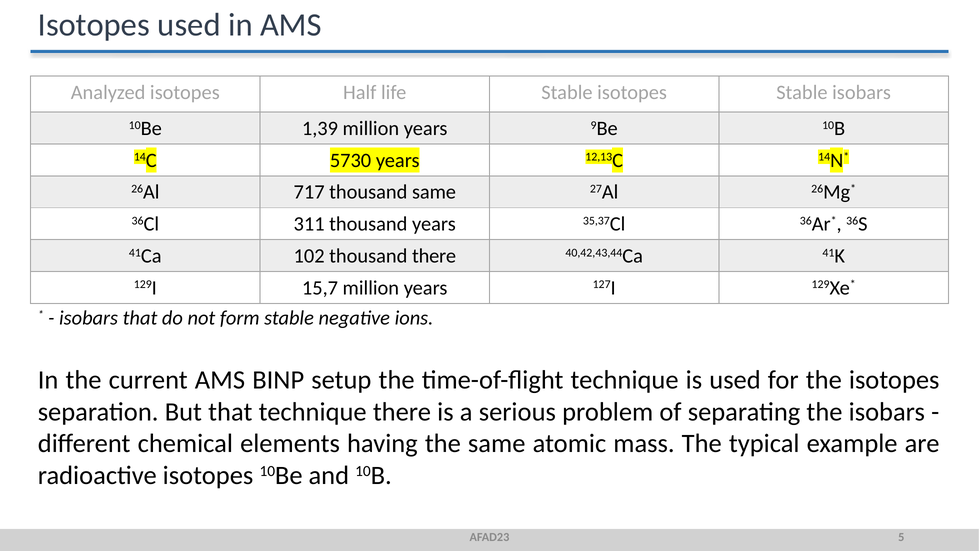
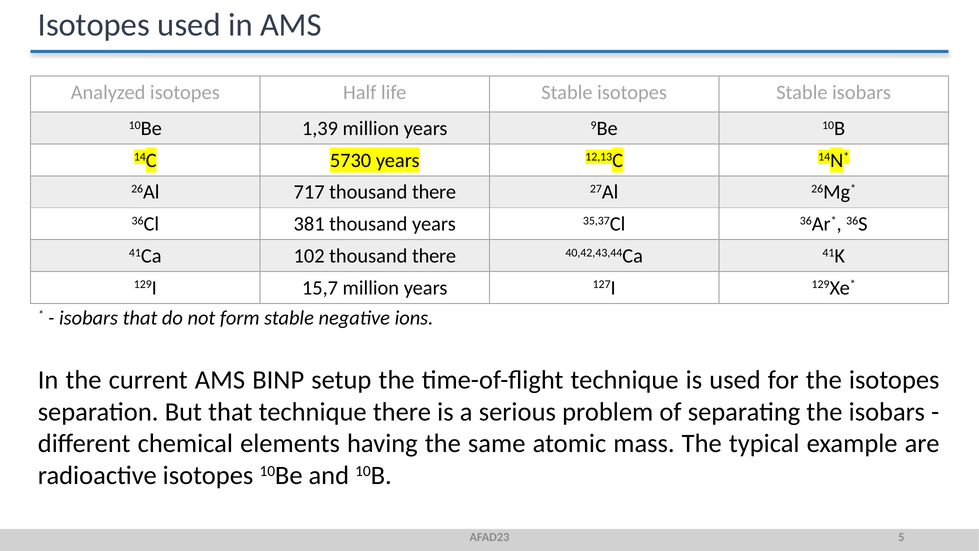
717 thousand same: same -> there (434, 192)
311: 311 -> 381 (309, 224)
